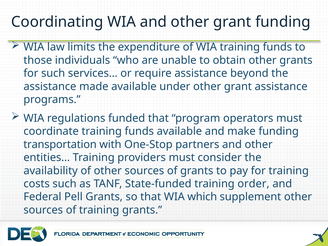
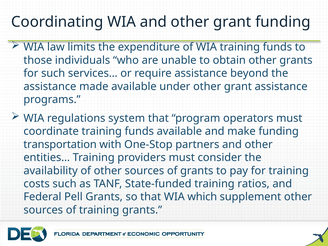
funded: funded -> system (127, 118)
order: order -> ratios (254, 184)
